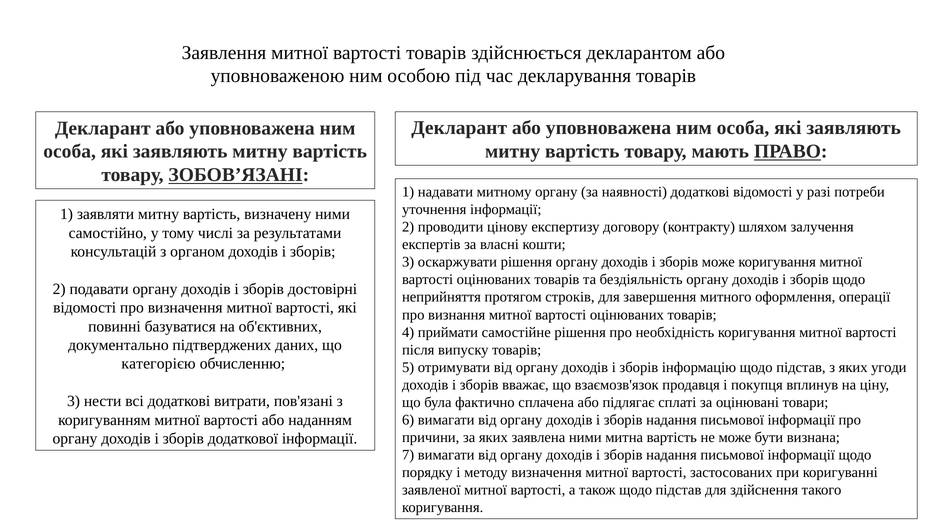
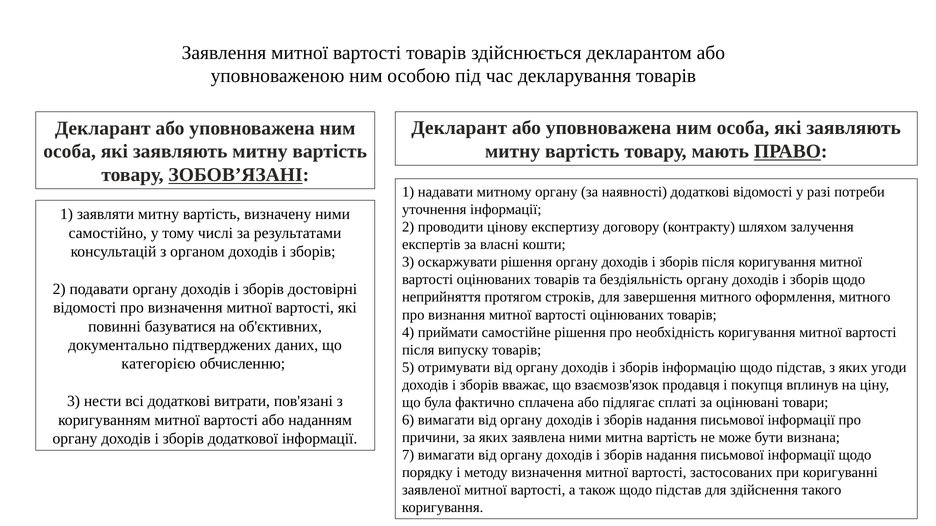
зборів може: може -> після (718, 262)
оформлення операції: операції -> митного (865, 297)
